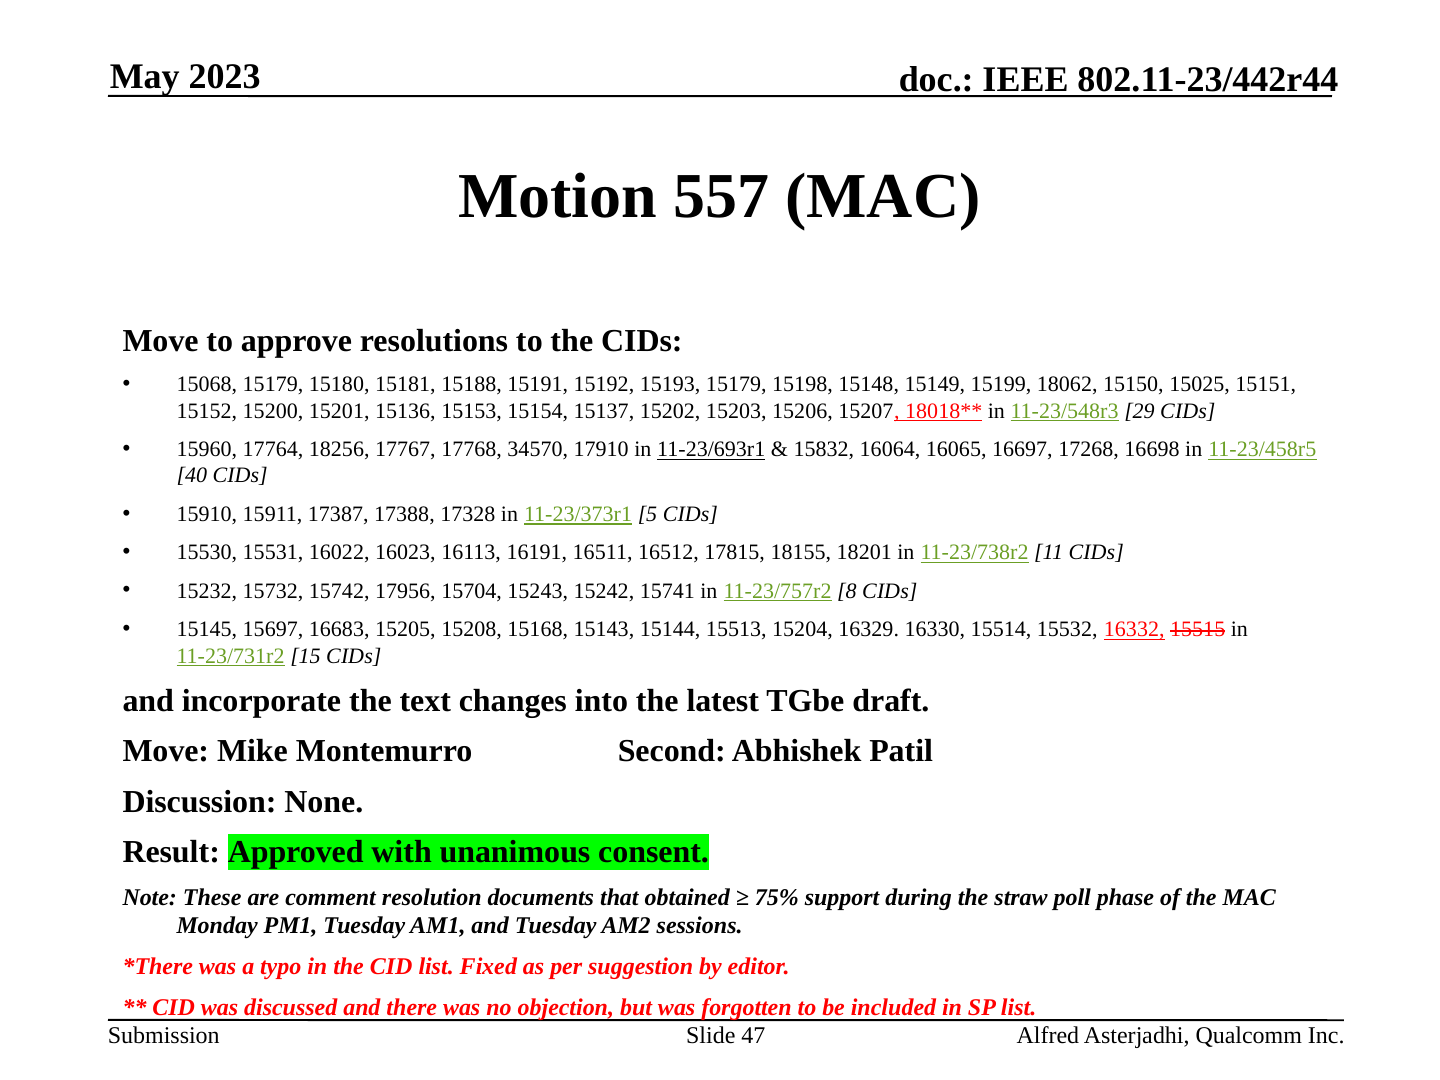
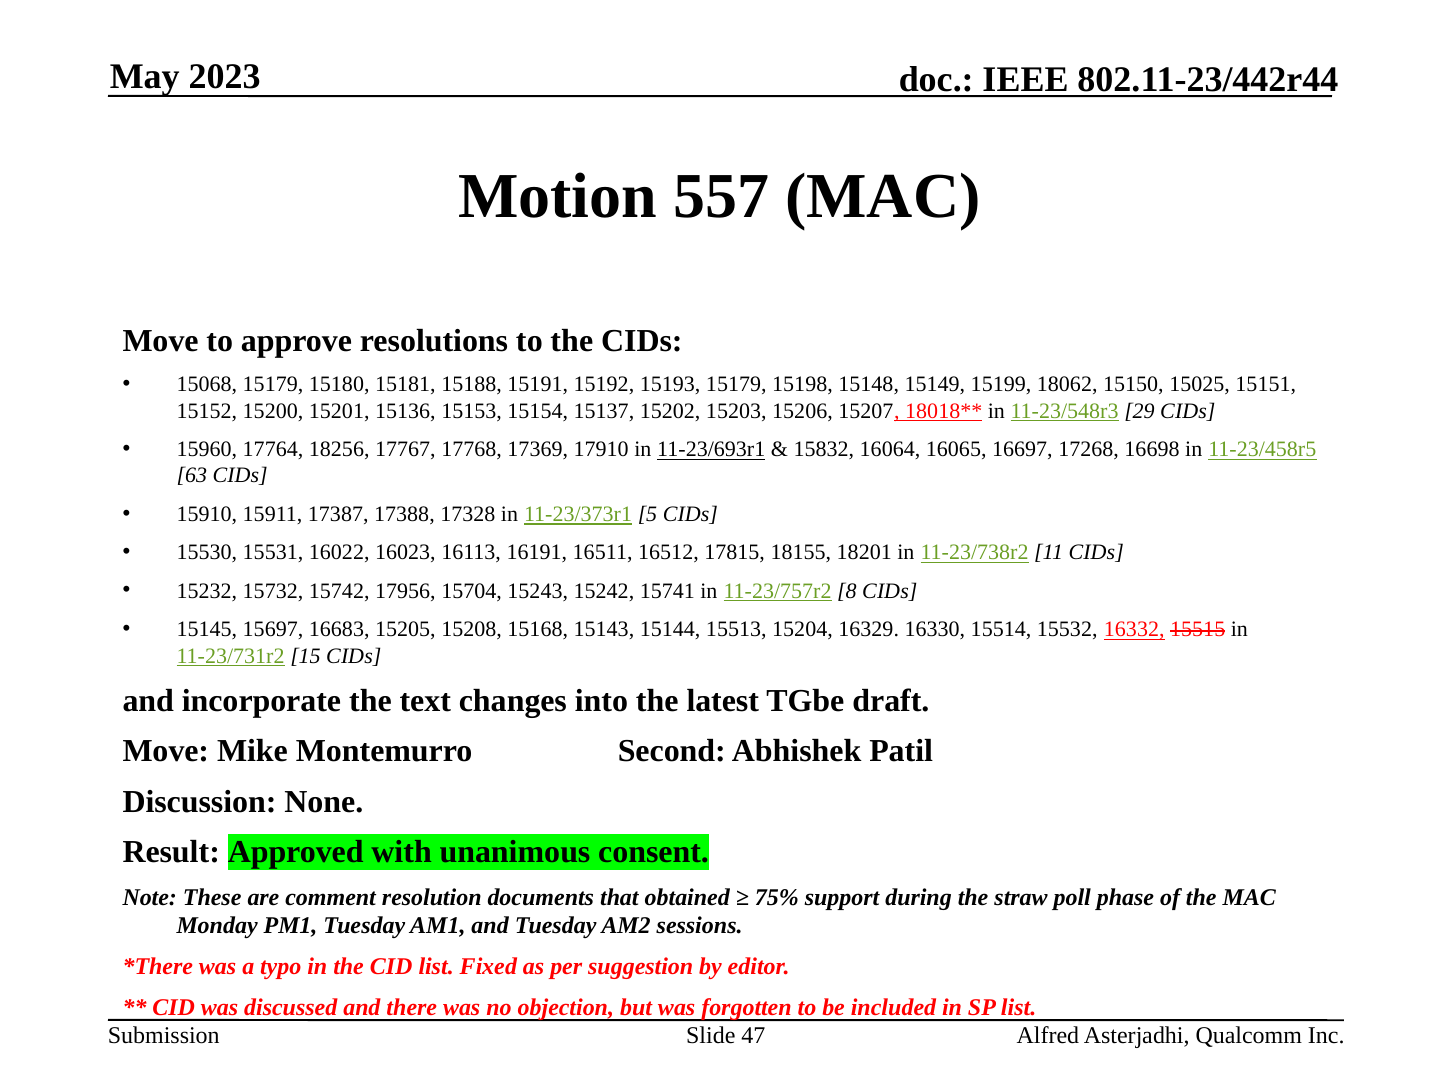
34570: 34570 -> 17369 (538, 449)
40: 40 -> 63 (192, 476)
